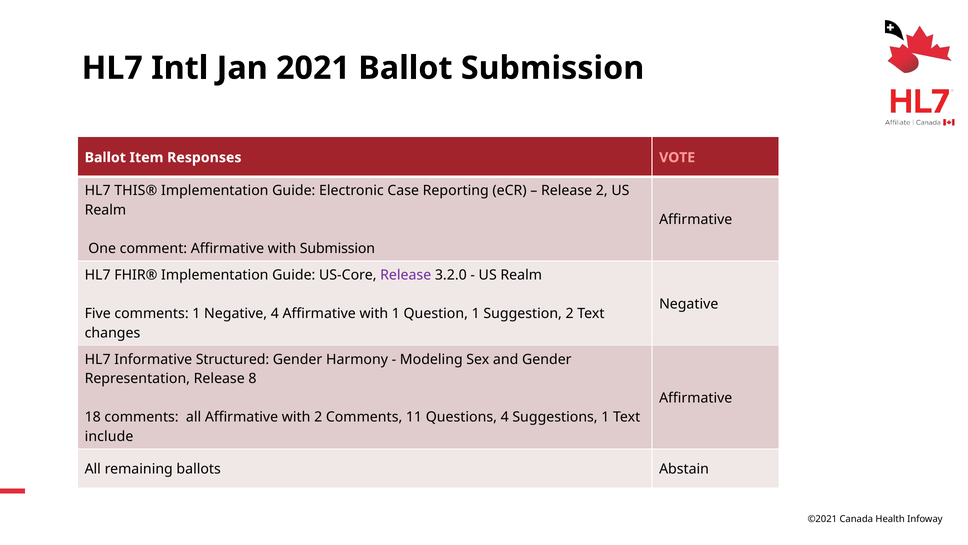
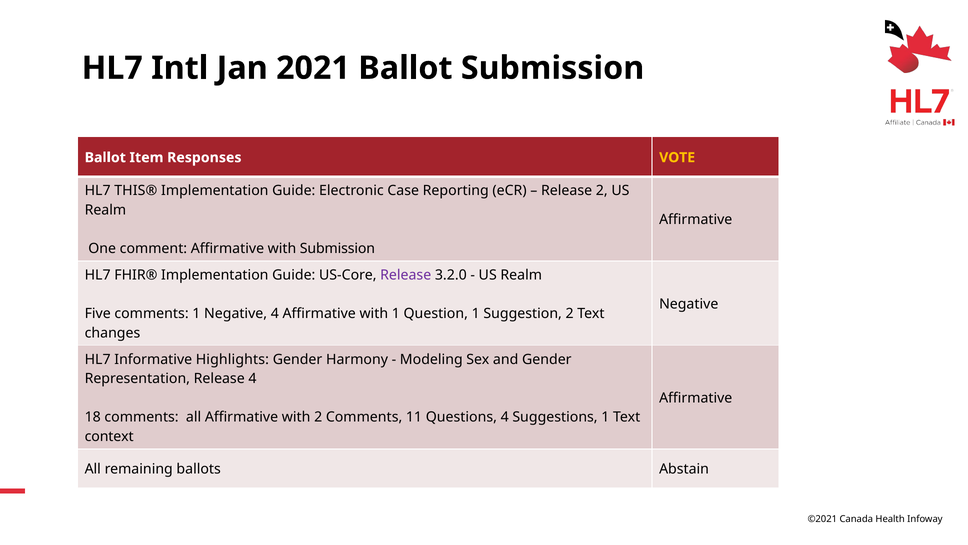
VOTE colour: pink -> yellow (677, 157)
Structured: Structured -> Highlights (232, 359)
Release 8: 8 -> 4 (252, 378)
include: include -> context (109, 436)
